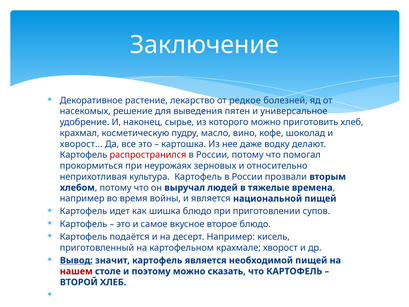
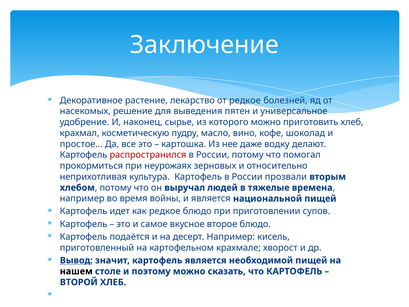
хворост: хворост -> простое (81, 144)
как шишка: шишка -> редкое (165, 211)
нашем colour: red -> black (76, 271)
